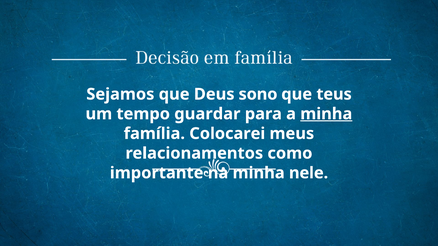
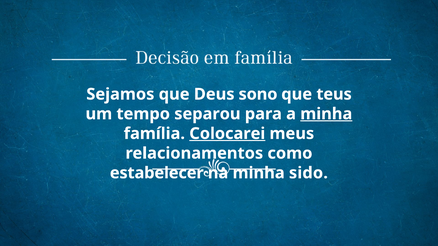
guardar: guardar -> separou (207, 114)
Colocarei underline: none -> present (227, 134)
importante: importante -> estabelecer (157, 173)
nele: nele -> sido (308, 173)
